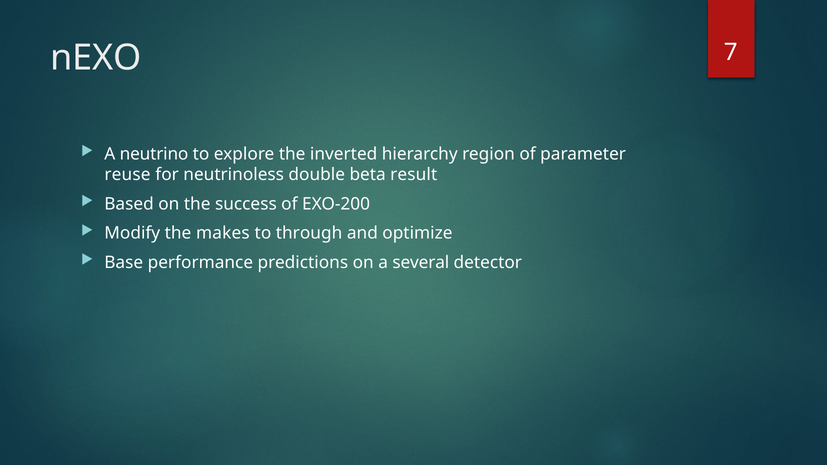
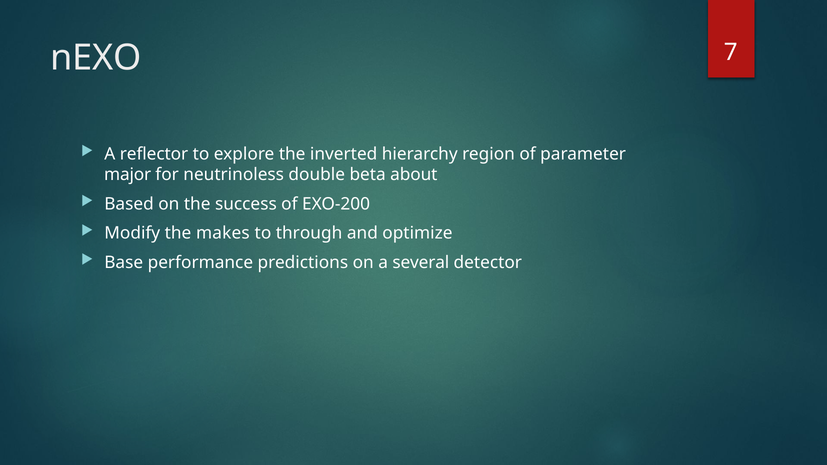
neutrino: neutrino -> reflector (154, 154)
reuse: reuse -> major (128, 175)
result: result -> about (414, 175)
